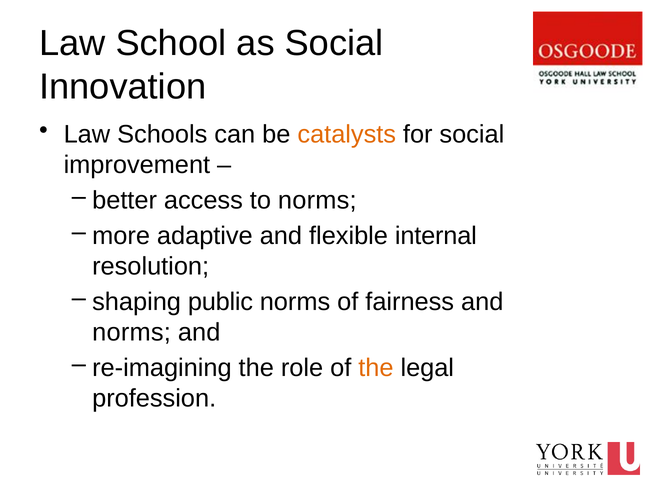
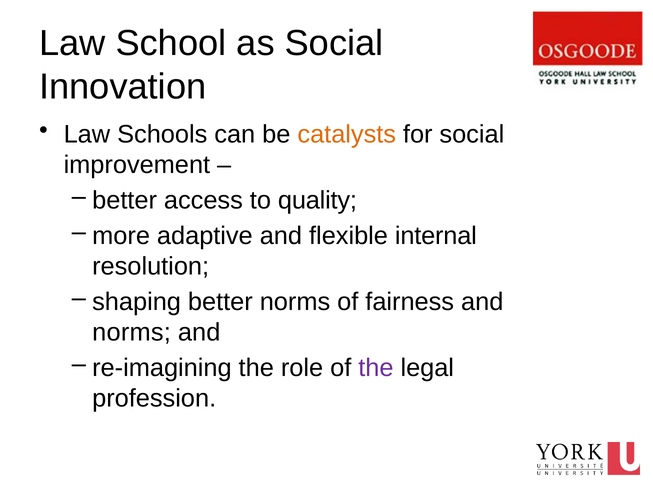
to norms: norms -> quality (317, 201)
shaping public: public -> better (220, 302)
the colour: orange -> purple (376, 368)
